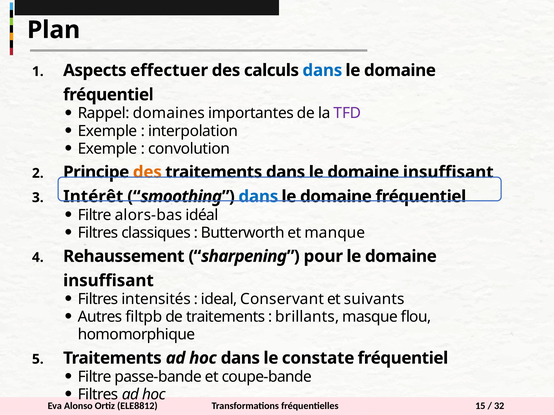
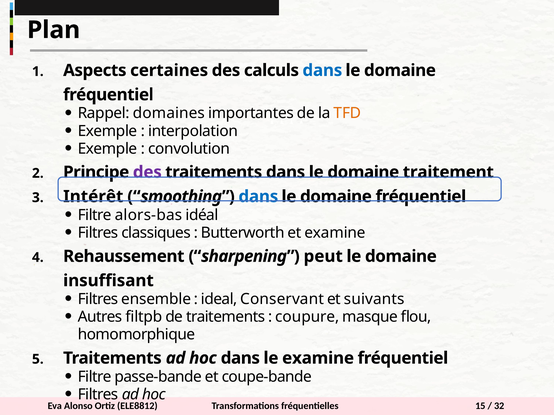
effectuer: effectuer -> certaines (169, 70)
TFD colour: purple -> orange (347, 113)
des colour: orange -> purple (147, 172)
dans le domaine insuffisant: insuffisant -> traitement (448, 172)
et manque: manque -> examine (335, 233)
pour: pour -> peut (323, 257)
intensités: intensités -> ensemble (156, 299)
brillants: brillants -> coupure (307, 317)
le constate: constate -> examine (318, 359)
